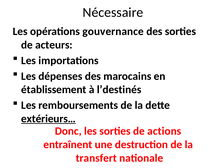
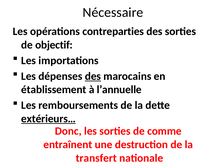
gouvernance: gouvernance -> contreparties (113, 31)
acteurs: acteurs -> objectif (54, 45)
des underline: none -> present (93, 76)
l’destinés: l’destinés -> l’annuelle (119, 90)
actions: actions -> comme (164, 131)
